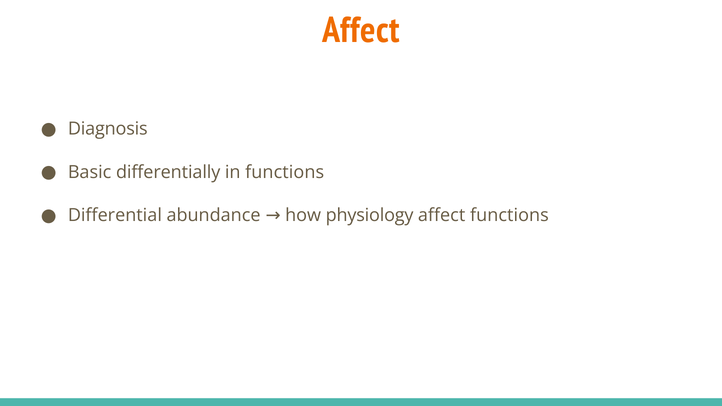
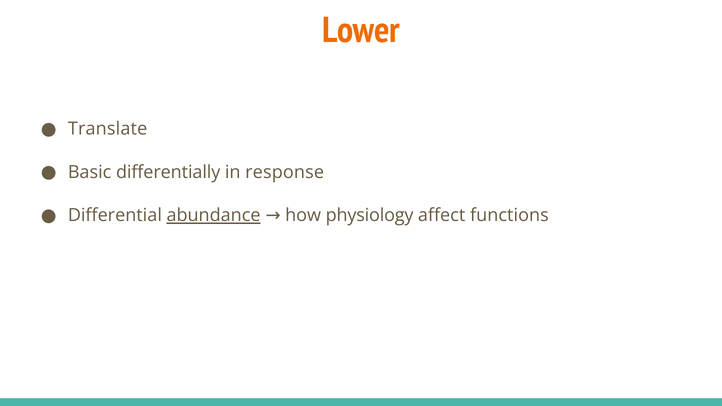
Affect: Affect -> Lower (361, 30)
Diagnosis: Diagnosis -> Translate (108, 129)
in functions: functions -> response (285, 172)
abundance underline: none -> present (214, 216)
